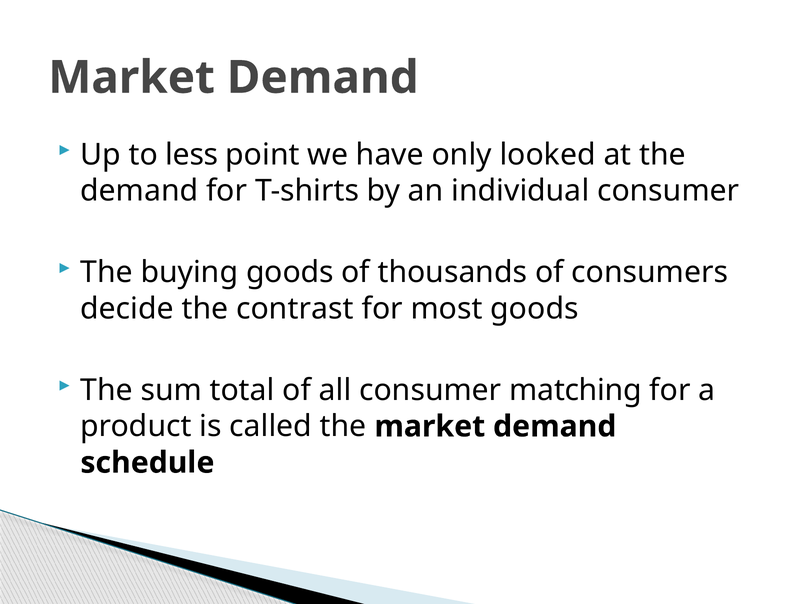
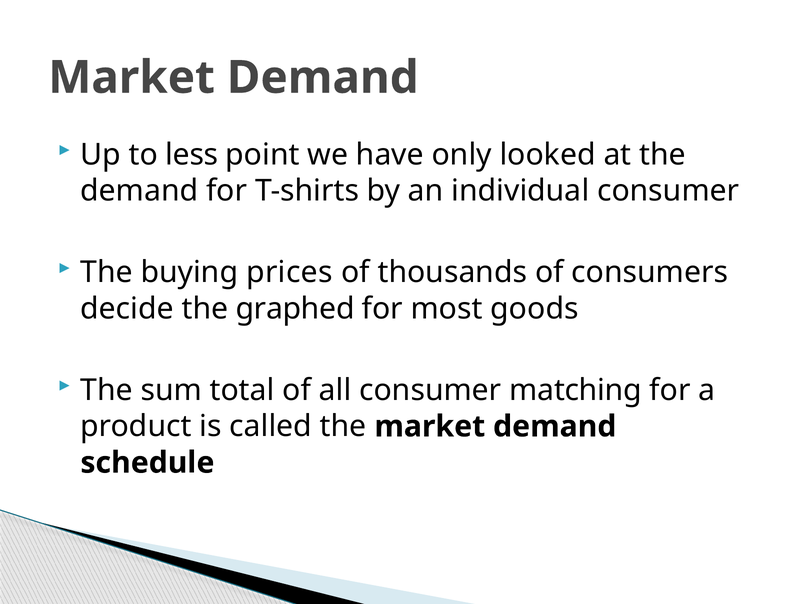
buying goods: goods -> prices (290, 272)
contrast: contrast -> graphed (295, 309)
